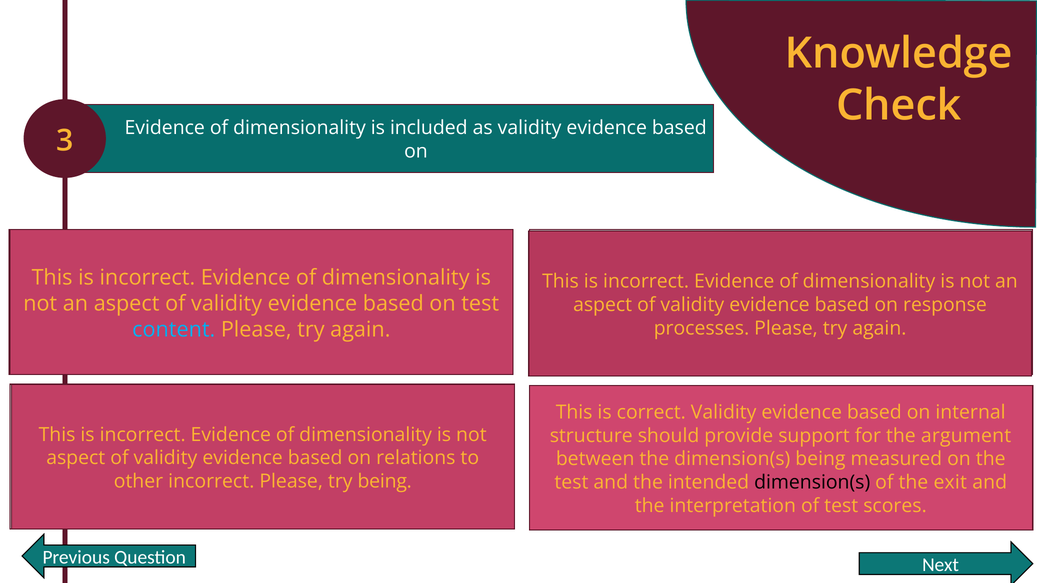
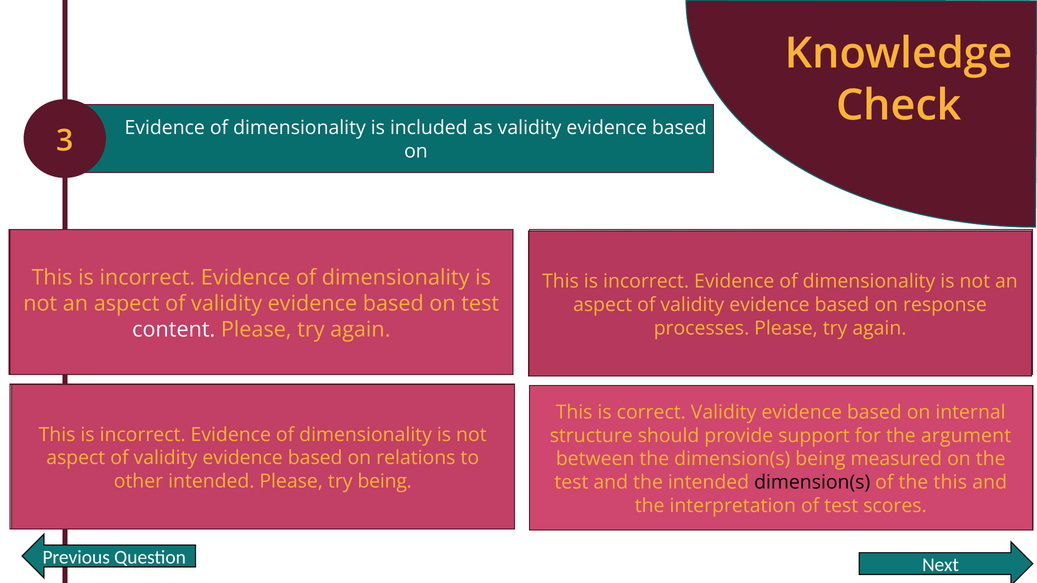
content colour: light blue -> white (174, 330)
other incorrect: incorrect -> intended (211, 482)
the exit: exit -> this (950, 483)
